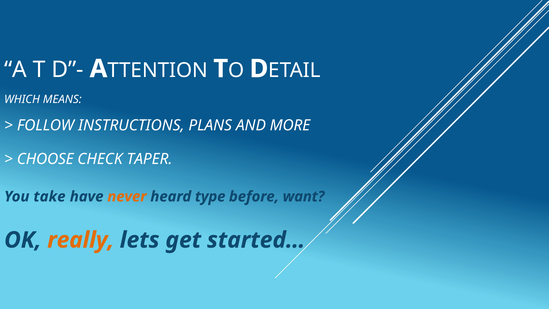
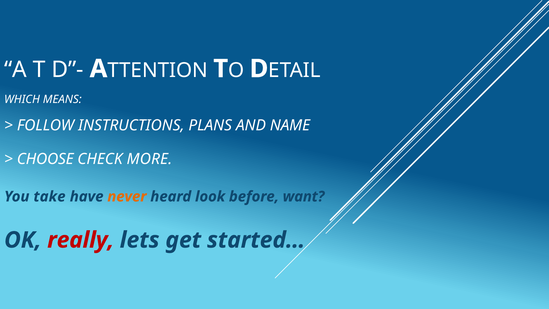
MORE: MORE -> NAME (290, 125)
TAPER: TAPER -> MORE (149, 159)
type: type -> look (210, 196)
really colour: orange -> red (81, 240)
